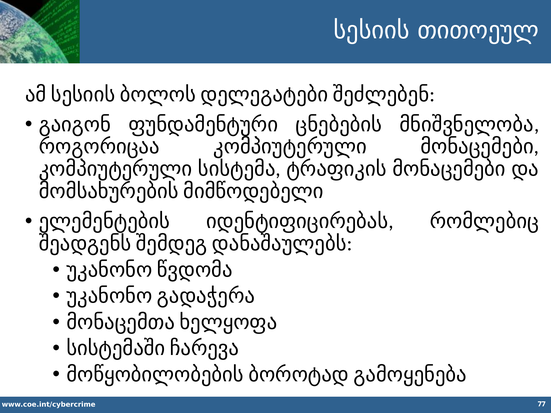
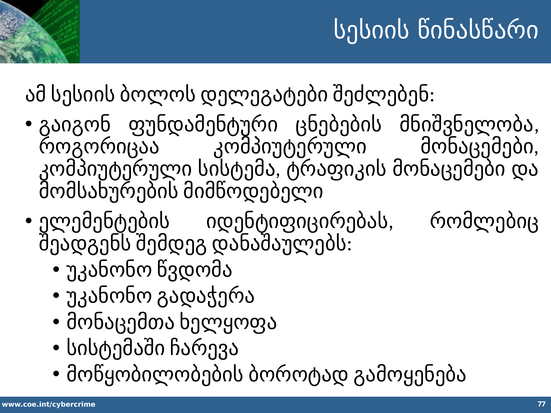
თითოეულ: თითოეულ -> წინასწარი (478, 31)
